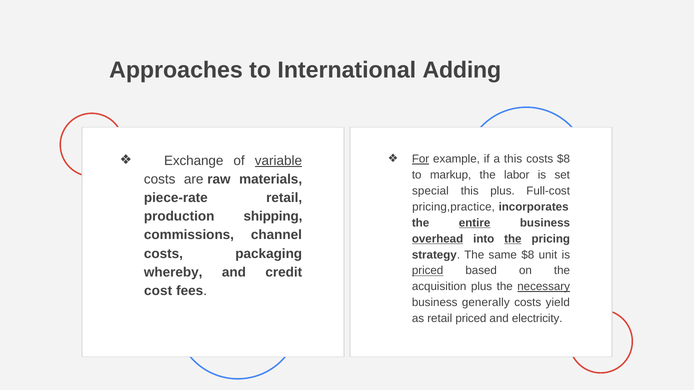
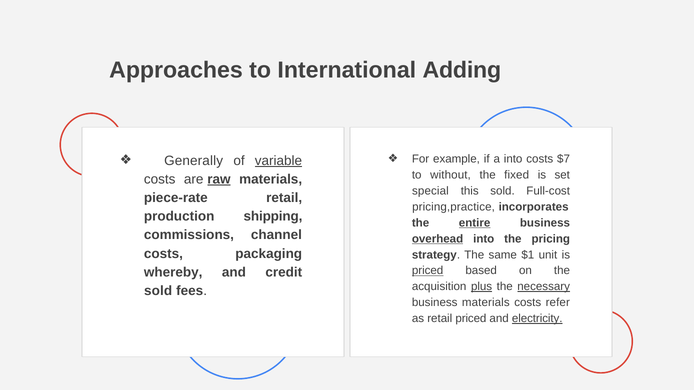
For underline: present -> none (421, 159)
a this: this -> into (513, 159)
costs $8: $8 -> $7 (564, 159)
Exchange: Exchange -> Generally (194, 161)
markup: markup -> without (451, 175)
labor: labor -> fixed (517, 175)
raw underline: none -> present (219, 179)
this plus: plus -> sold (503, 191)
the underline: present -> none (513, 239)
same $8: $8 -> $1 (528, 255)
plus underline: none -> present (482, 287)
cost: cost -> sold (158, 291)
business generally: generally -> materials (486, 303)
yield: yield -> refer (558, 303)
electricity underline: none -> present (537, 319)
